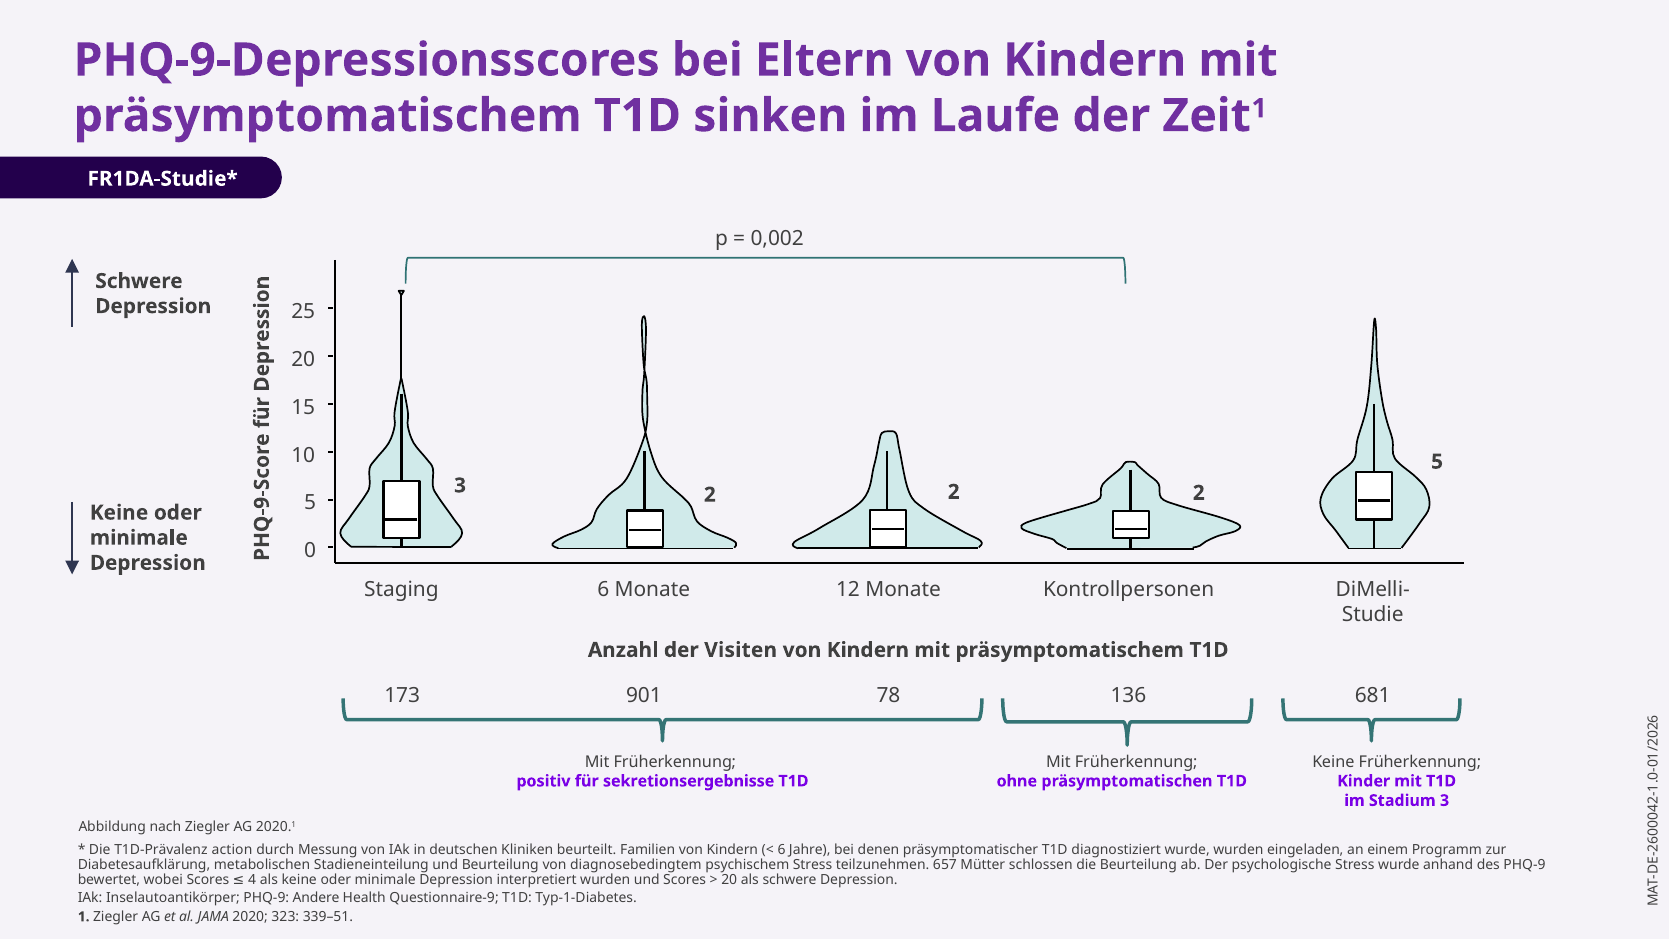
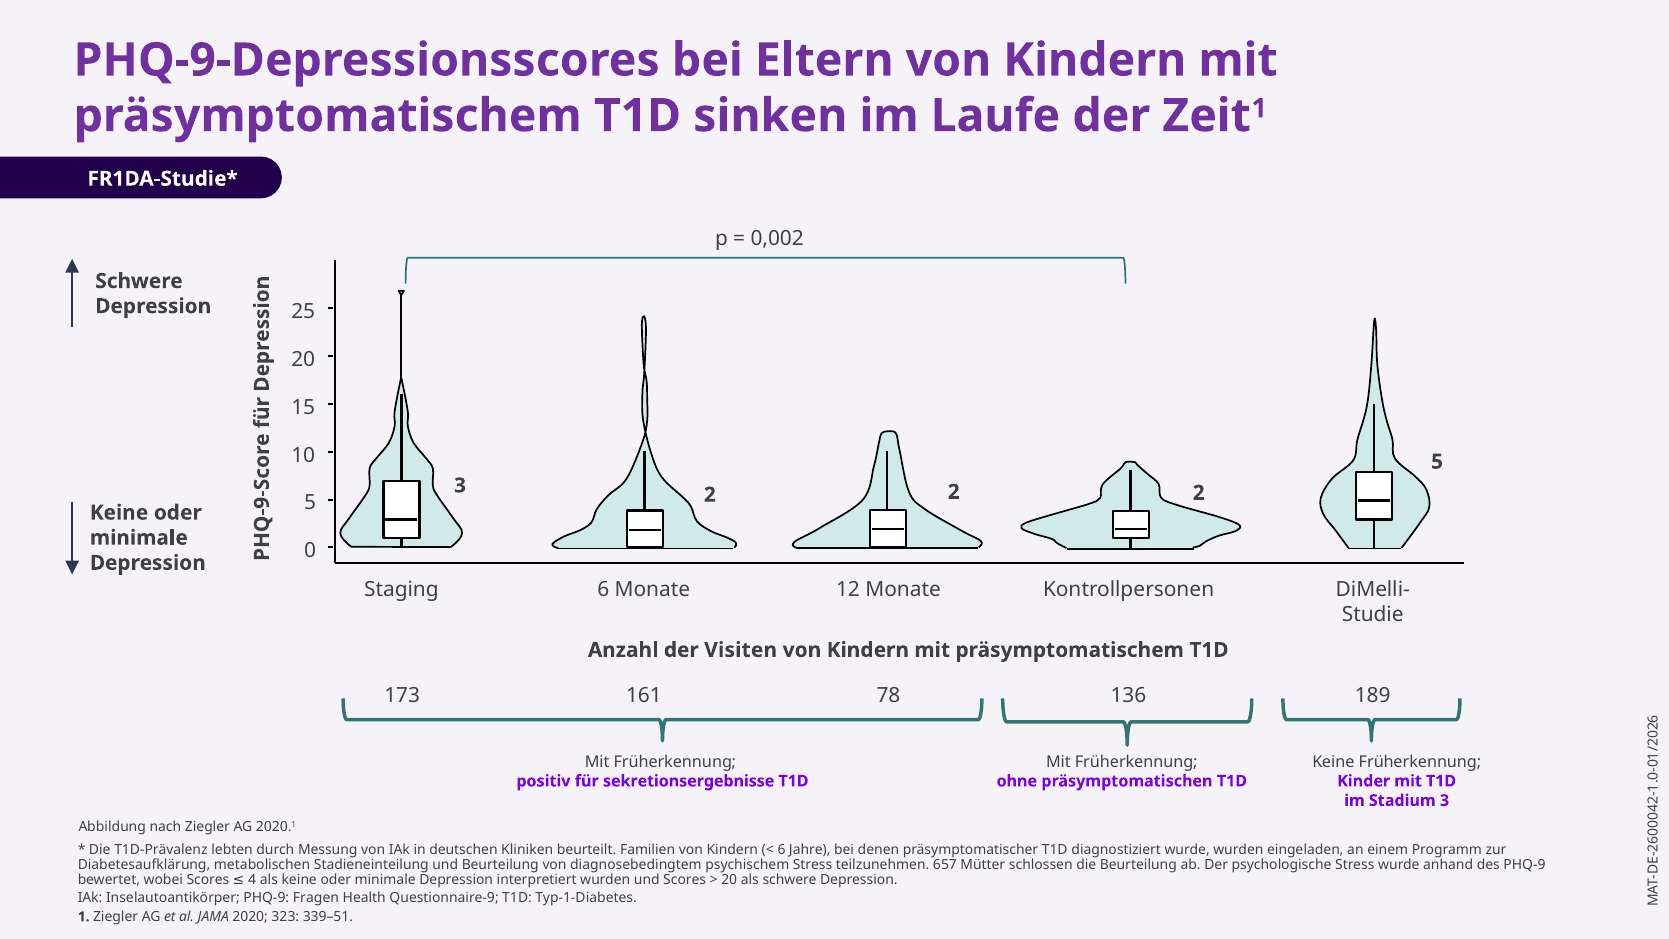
901: 901 -> 161 (644, 696)
681: 681 -> 189 (1373, 696)
action: action -> lebten (232, 849)
Andere: Andere -> Fragen (316, 898)
